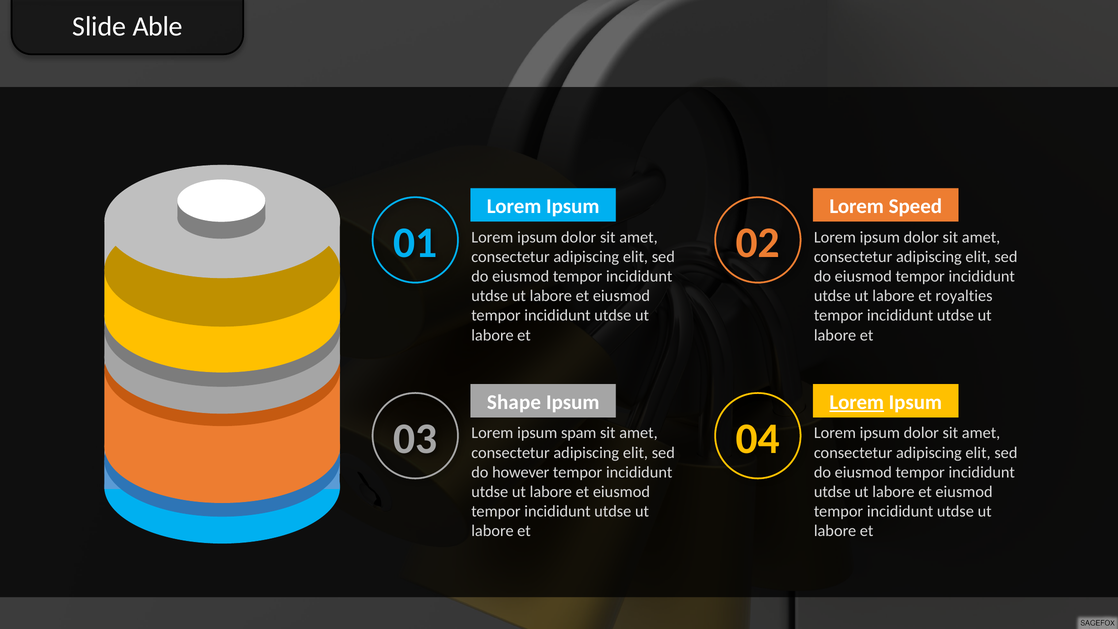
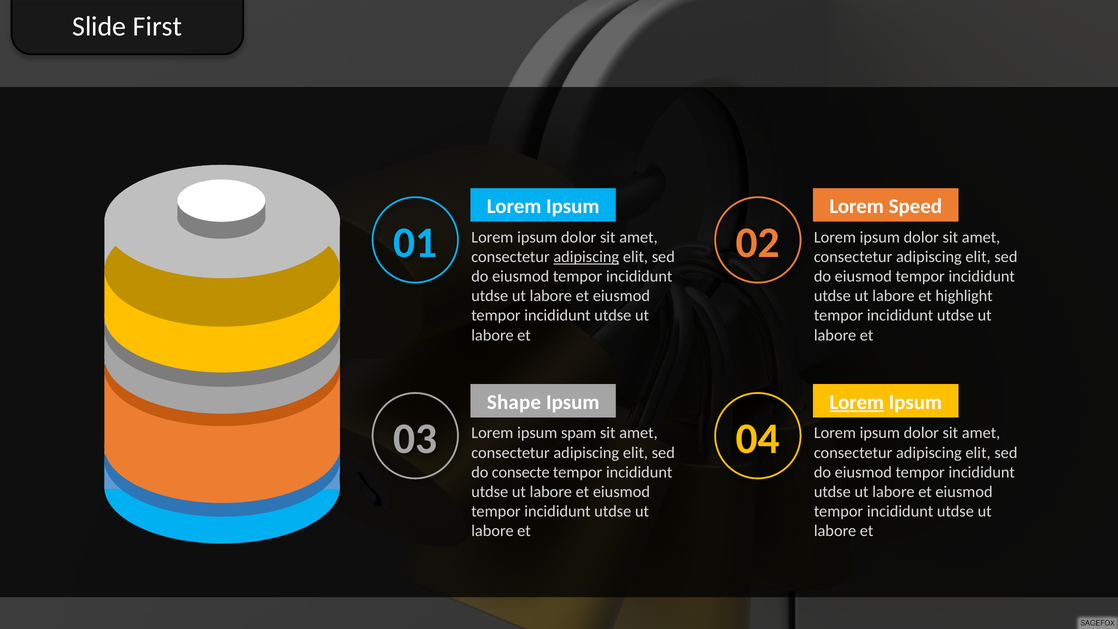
Able: Able -> First (157, 26)
adipiscing underline: none -> present (586, 257)
royalties: royalties -> highlight (964, 296)
however: however -> consecte (521, 472)
